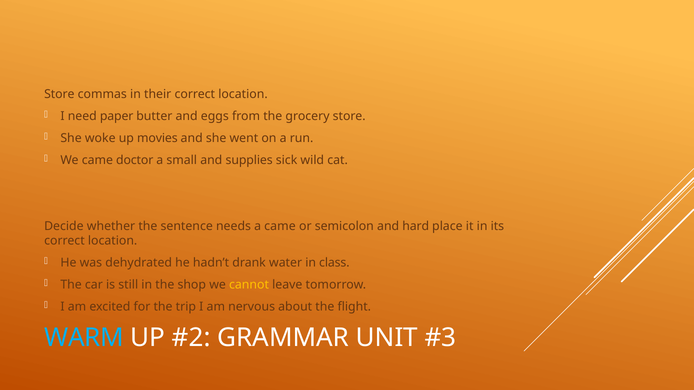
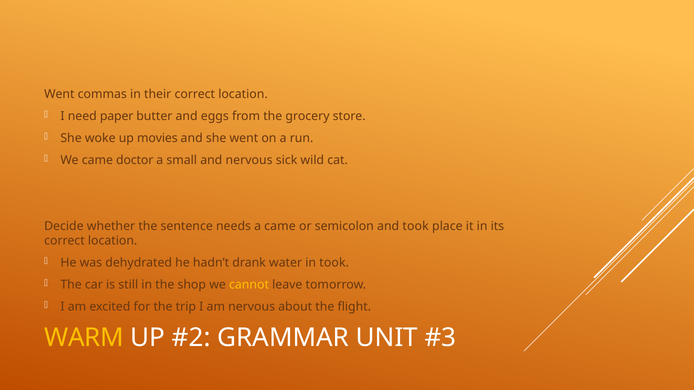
Store: Store -> Went (59, 94)
and supplies: supplies -> nervous (249, 160)
and hard: hard -> took (416, 226)
in class: class -> took (334, 263)
WARM colour: light blue -> yellow (84, 338)
